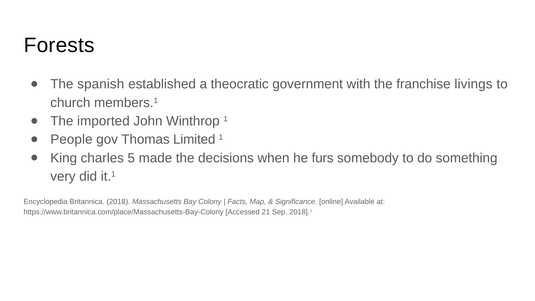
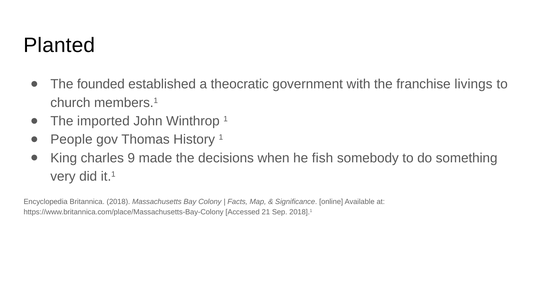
Forests: Forests -> Planted (59, 45)
spanish: spanish -> founded (101, 84)
Limited: Limited -> History (194, 139)
5: 5 -> 9 (131, 158)
furs: furs -> fish (323, 158)
